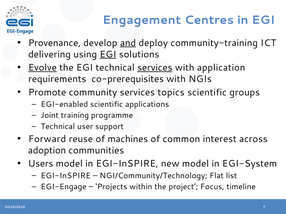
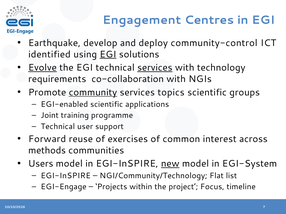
Provenance: Provenance -> Earthquake (54, 43)
and underline: present -> none (128, 43)
community-training: community-training -> community-control (214, 43)
delivering: delivering -> identified (49, 54)
application: application -> technology (221, 68)
co-prerequisites: co-prerequisites -> co-collaboration (128, 79)
community underline: none -> present (93, 93)
machines: machines -> exercises (128, 139)
adoption: adoption -> methods (47, 151)
new underline: none -> present (170, 164)
